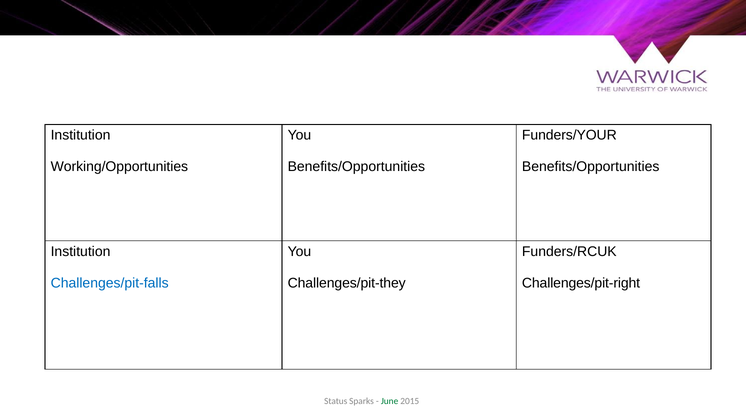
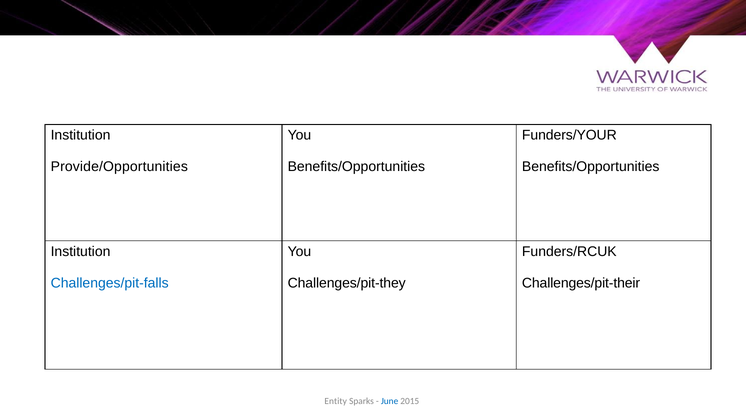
Working/Opportunities: Working/Opportunities -> Provide/Opportunities (119, 167)
Challenges/pit-right: Challenges/pit-right -> Challenges/pit-their (581, 283)
Status: Status -> Entity (336, 401)
June colour: green -> blue (390, 401)
